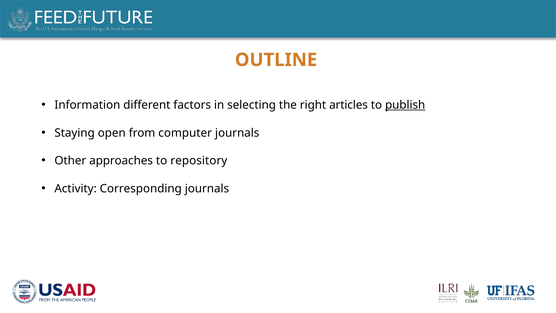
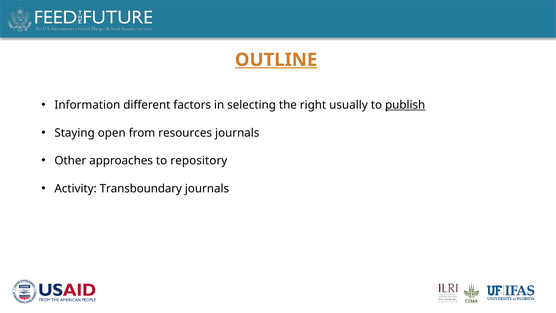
OUTLINE underline: none -> present (276, 60)
articles: articles -> usually (348, 105)
computer: computer -> resources (185, 133)
Corresponding: Corresponding -> Transboundary (141, 188)
